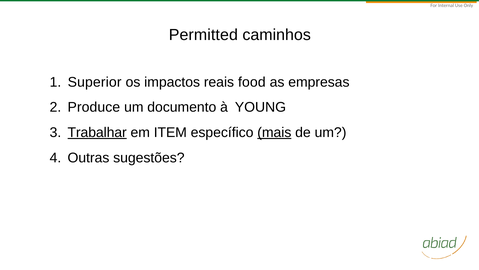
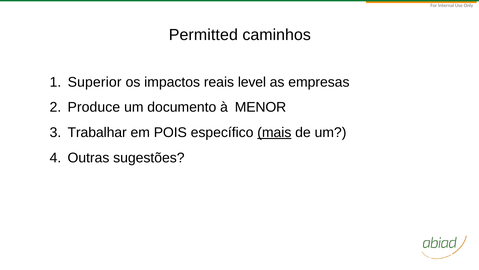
food: food -> level (252, 82)
YOUNG: YOUNG -> MENOR (261, 107)
Trabalhar underline: present -> none (97, 132)
ITEM: ITEM -> POIS (170, 132)
